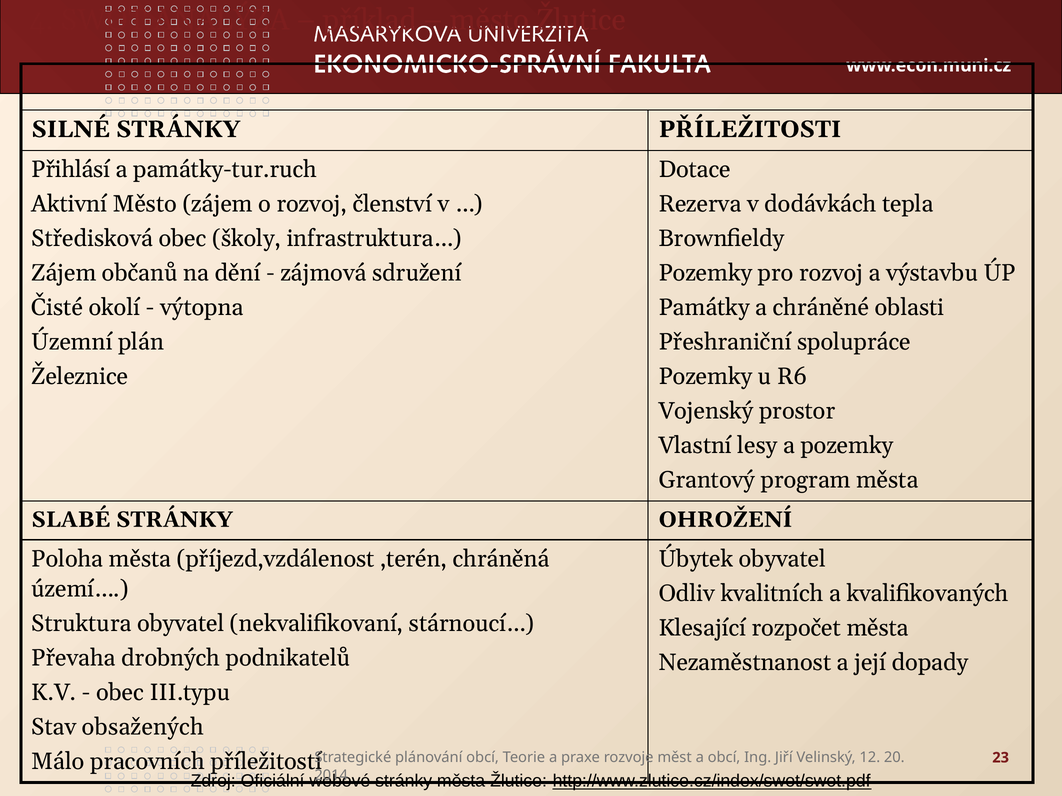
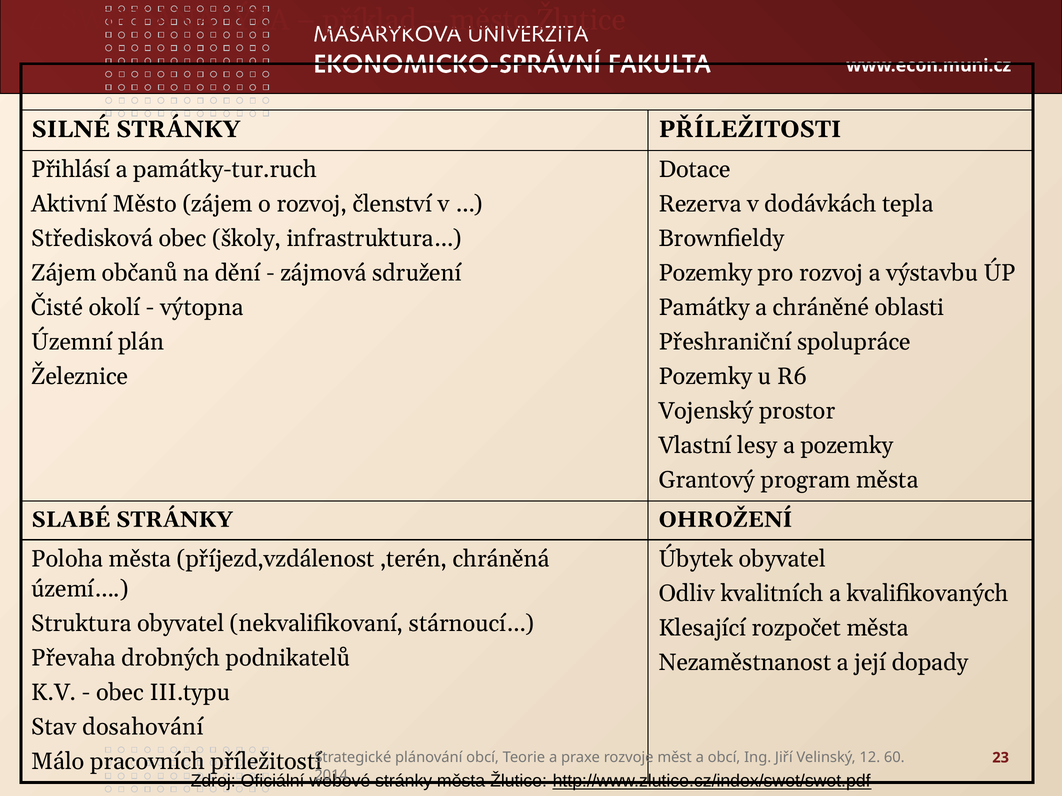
obsažených: obsažených -> dosahování (143, 727)
20: 20 -> 60 (894, 758)
